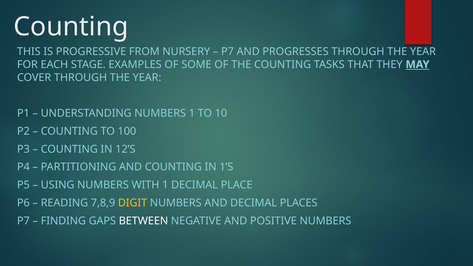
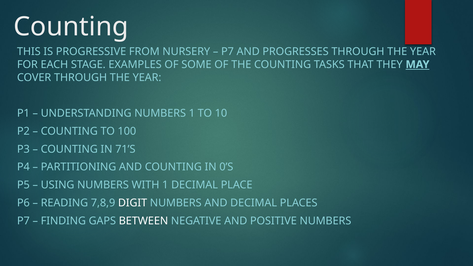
12’S: 12’S -> 71’S (125, 149)
1’S: 1’S -> 0’S (226, 167)
DIGIT colour: yellow -> white (133, 203)
